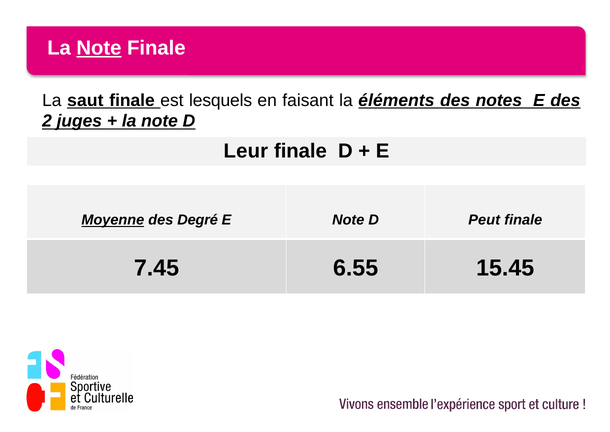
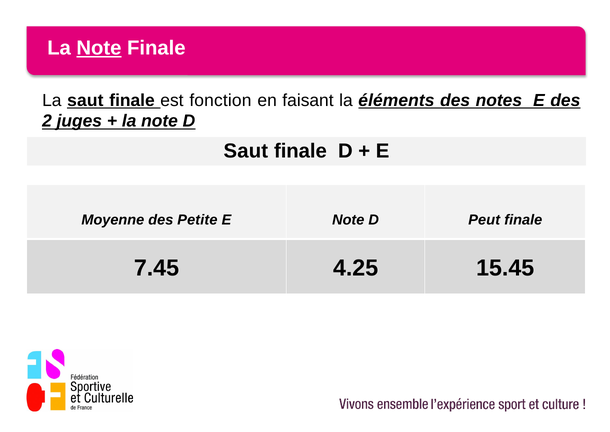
lesquels: lesquels -> fonction (220, 100)
Leur: Leur -> Saut (246, 151)
Moyenne underline: present -> none (113, 220)
Degré: Degré -> Petite (197, 220)
6.55: 6.55 -> 4.25 (356, 268)
